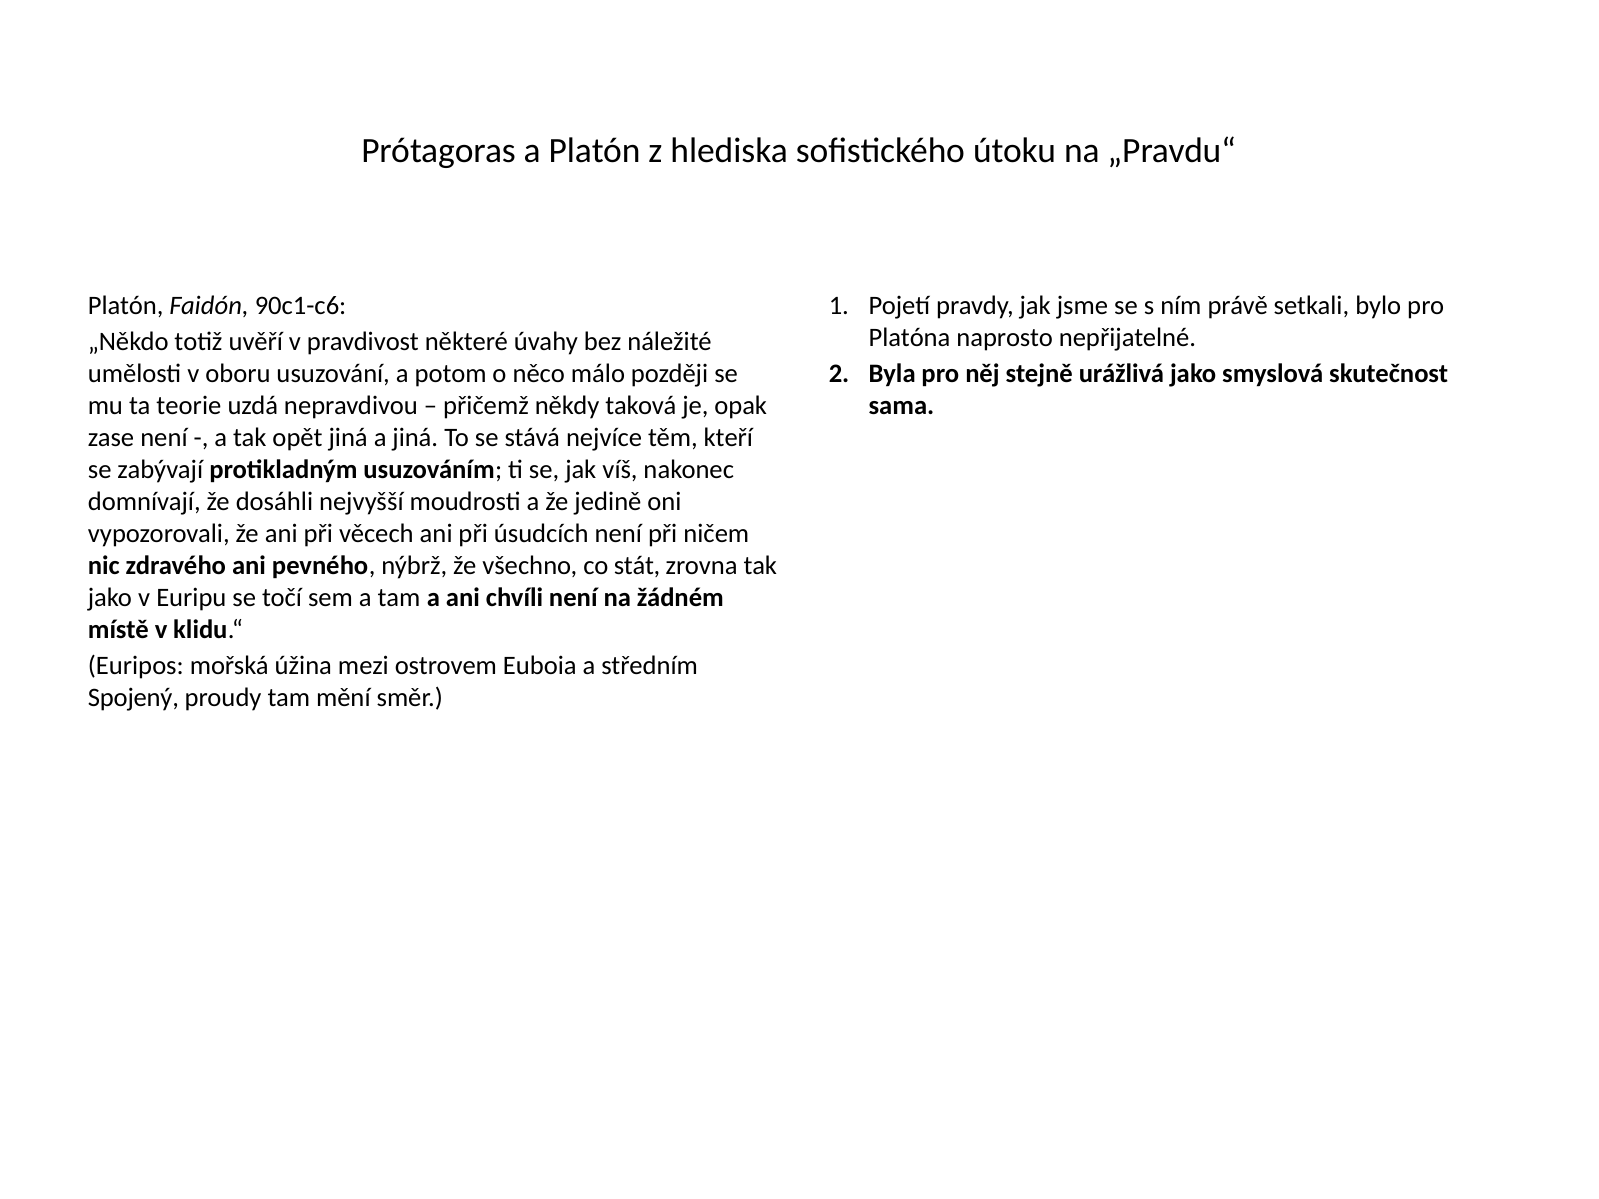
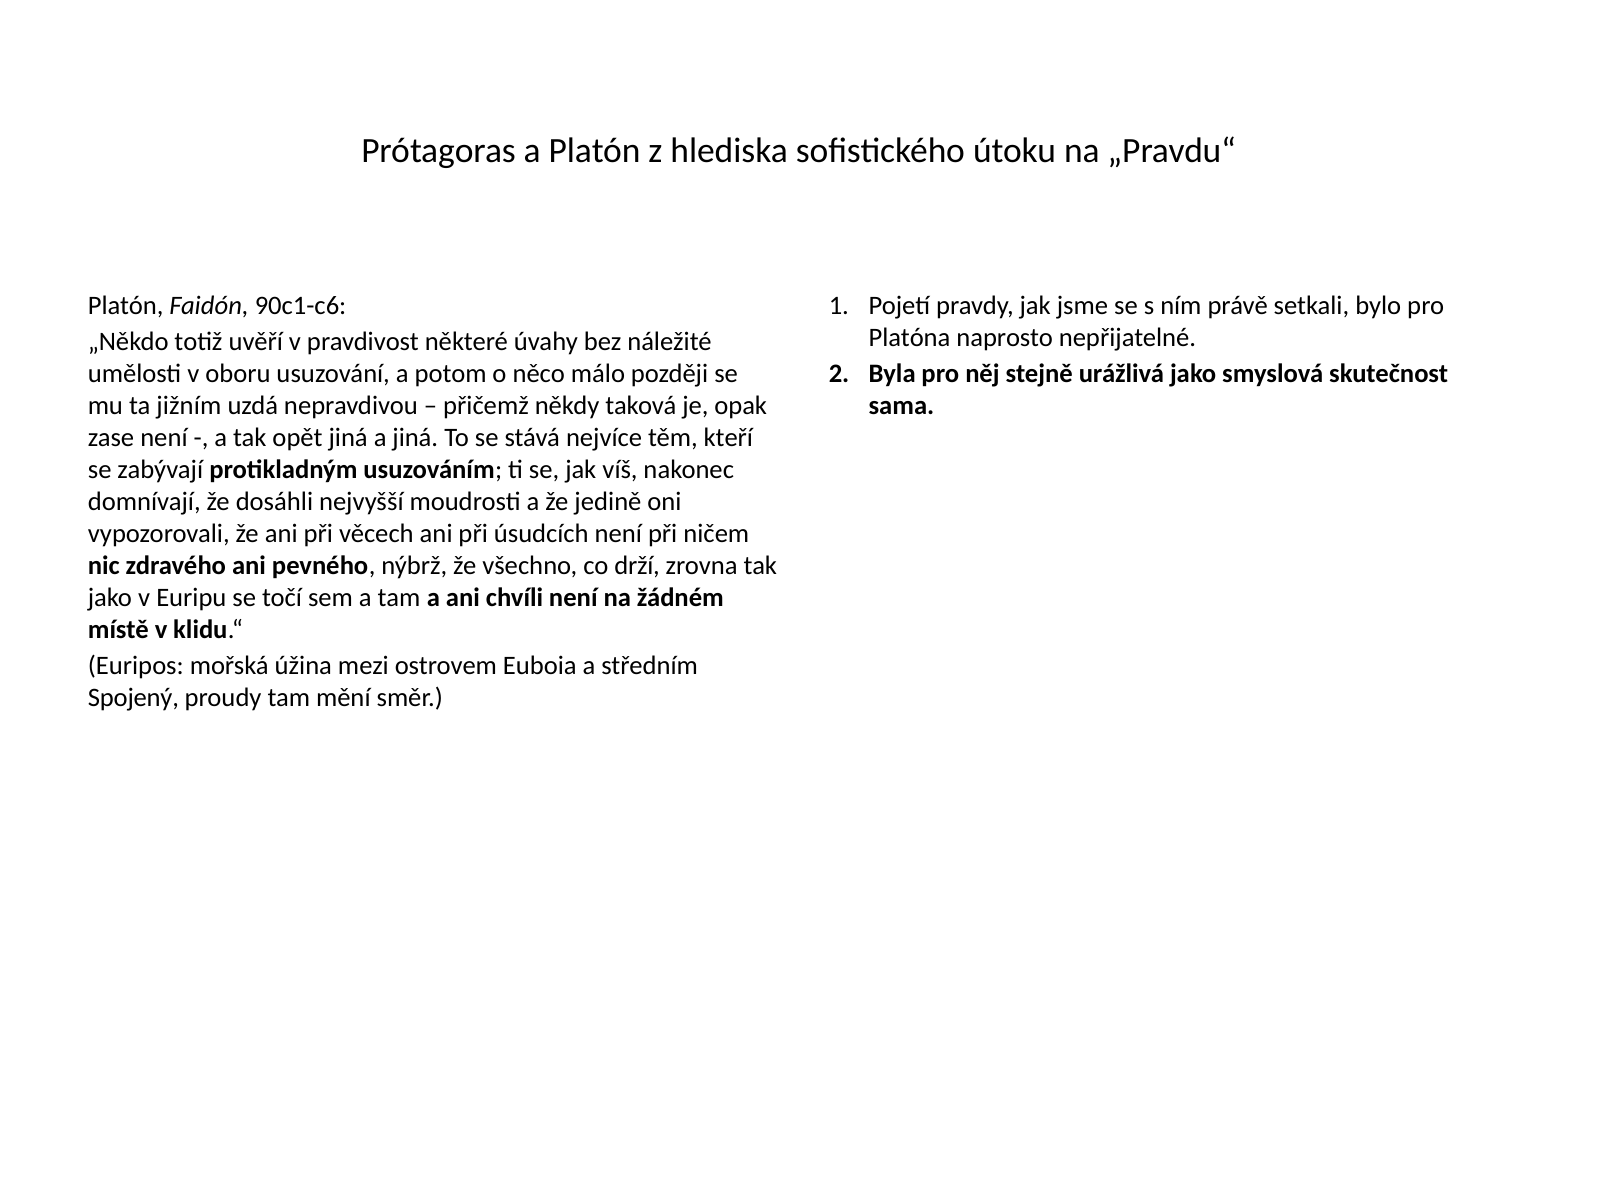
teorie: teorie -> jižním (189, 406)
stát: stát -> drží (637, 566)
